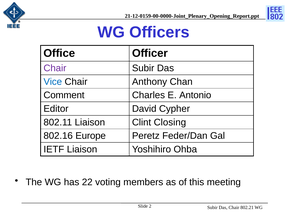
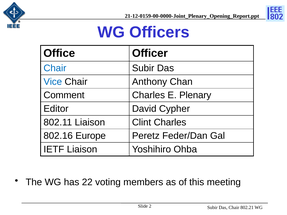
Chair colour: purple -> blue (55, 68)
Antonio: Antonio -> Plenary (195, 95)
Clint Closing: Closing -> Charles (170, 122)
